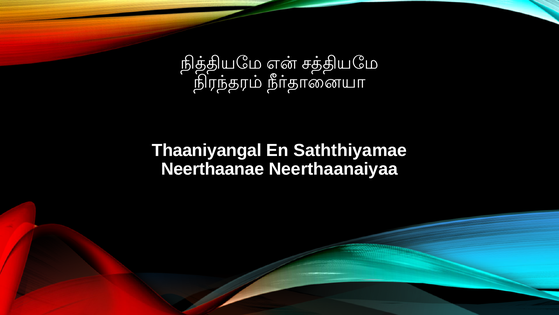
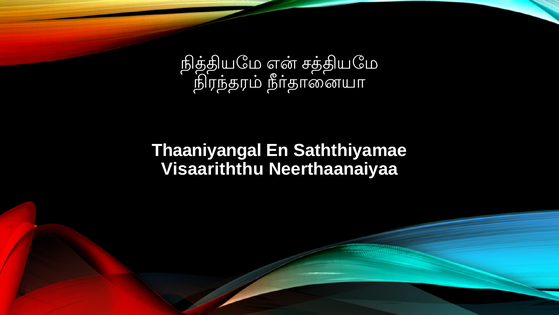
Neerthaanae: Neerthaanae -> Visaariththu (212, 169)
